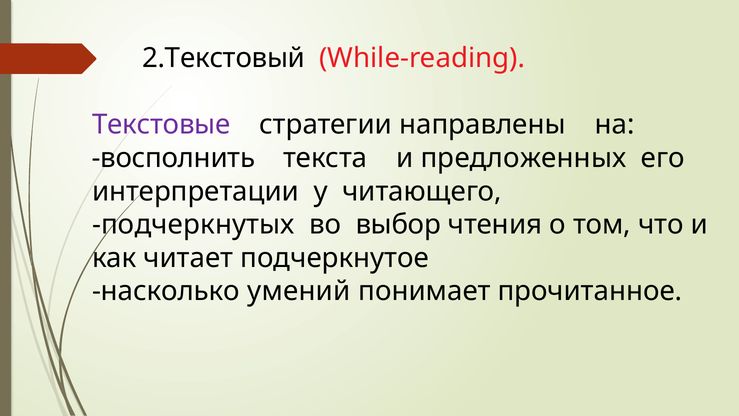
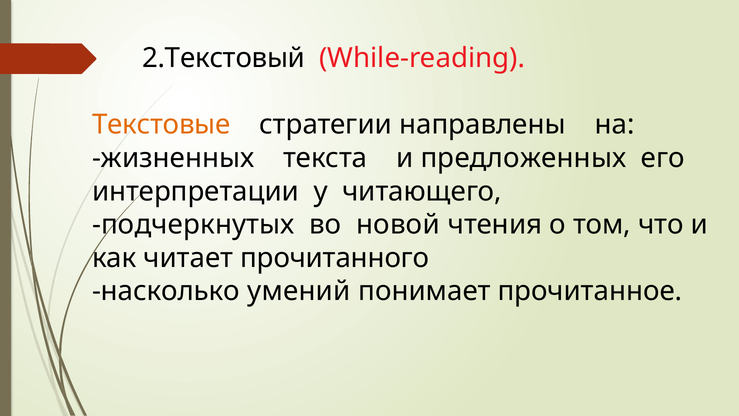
Текстовые colour: purple -> orange (161, 125)
восполнить: восполнить -> жизненных (173, 158)
выбор: выбор -> новой (398, 224)
подчеркнутое: подчеркнутое -> прочитанного (335, 258)
